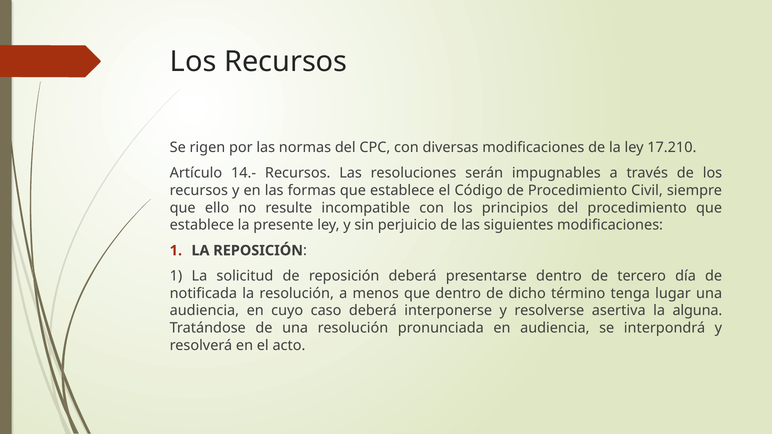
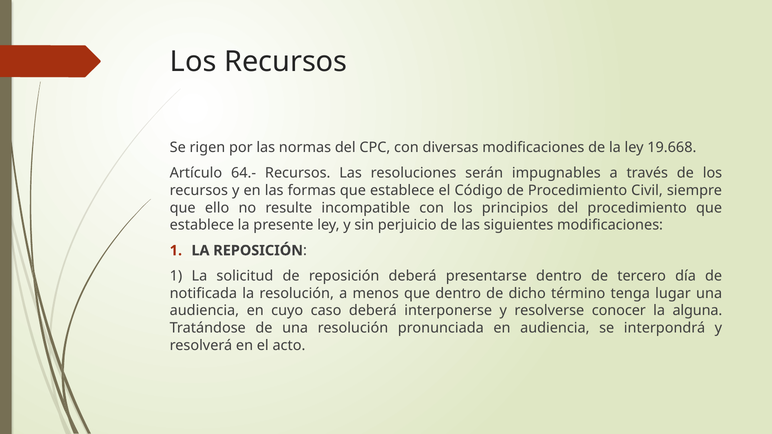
17.210: 17.210 -> 19.668 (672, 148)
14.-: 14.- -> 64.- (244, 173)
asertiva: asertiva -> conocer (619, 311)
